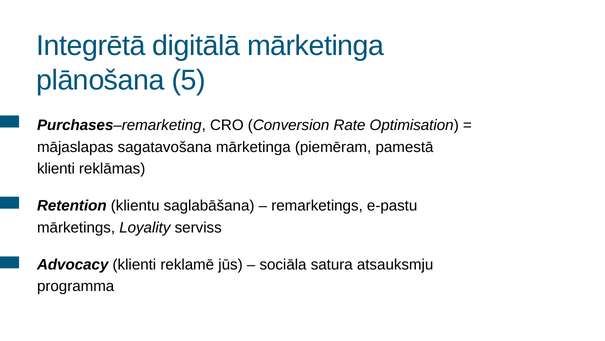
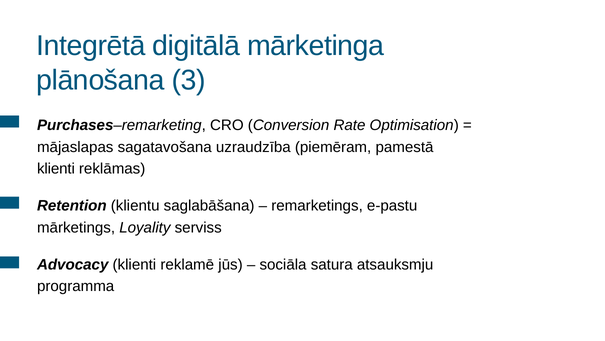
5: 5 -> 3 (189, 80)
sagatavošana mārketinga: mārketinga -> uzraudzība (253, 147)
